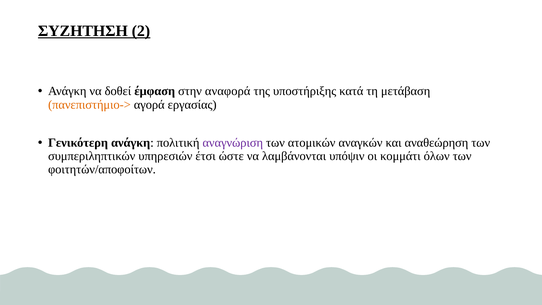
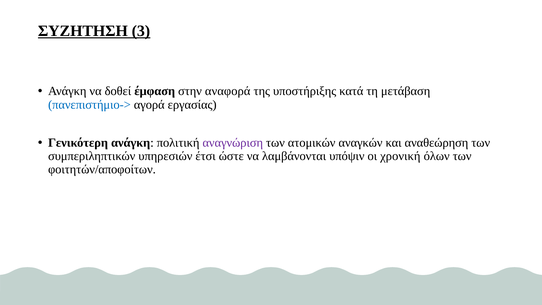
2: 2 -> 3 (141, 31)
πανεπιστήμιο-> colour: orange -> blue (89, 105)
κομμάτι: κομμάτι -> χρονική (400, 156)
